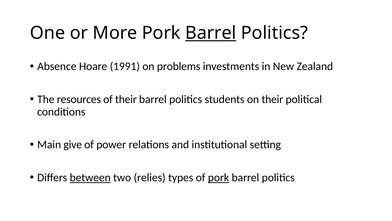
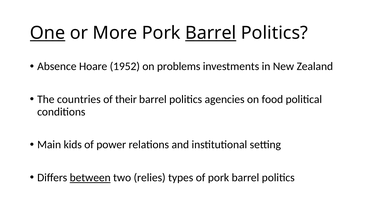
One underline: none -> present (48, 33)
1991: 1991 -> 1952 (125, 66)
resources: resources -> countries (79, 99)
students: students -> agencies (225, 99)
on their: their -> food (272, 99)
give: give -> kids (73, 144)
pork underline: present -> none (219, 177)
